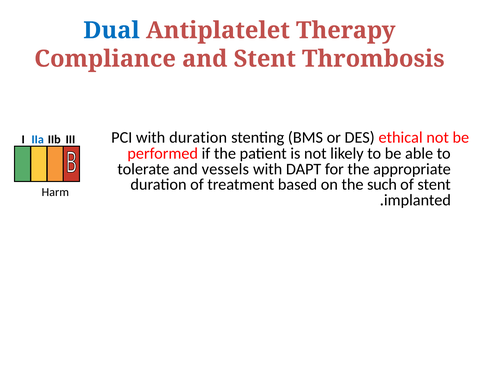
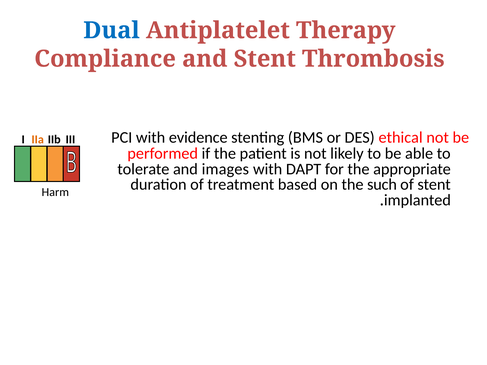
with duration: duration -> evidence (198, 137)
IIa colour: blue -> orange (38, 140)
vessels: vessels -> images (225, 169)
